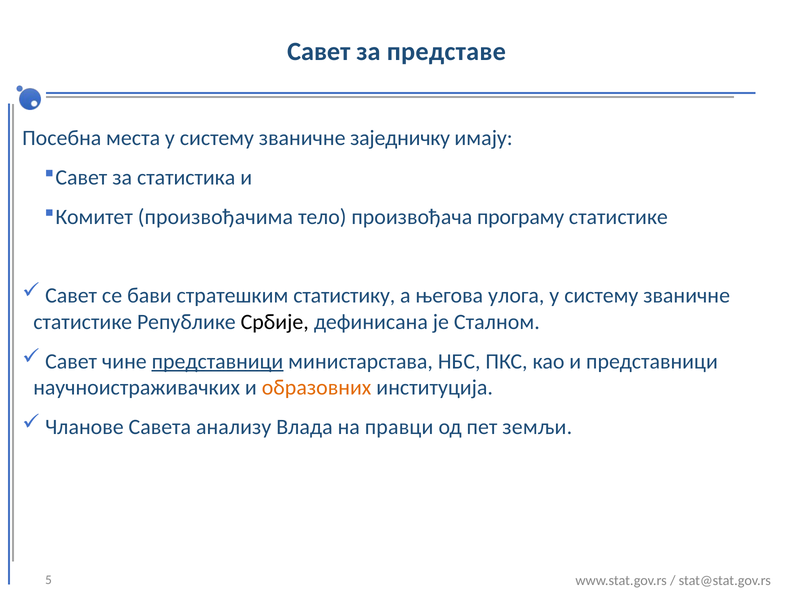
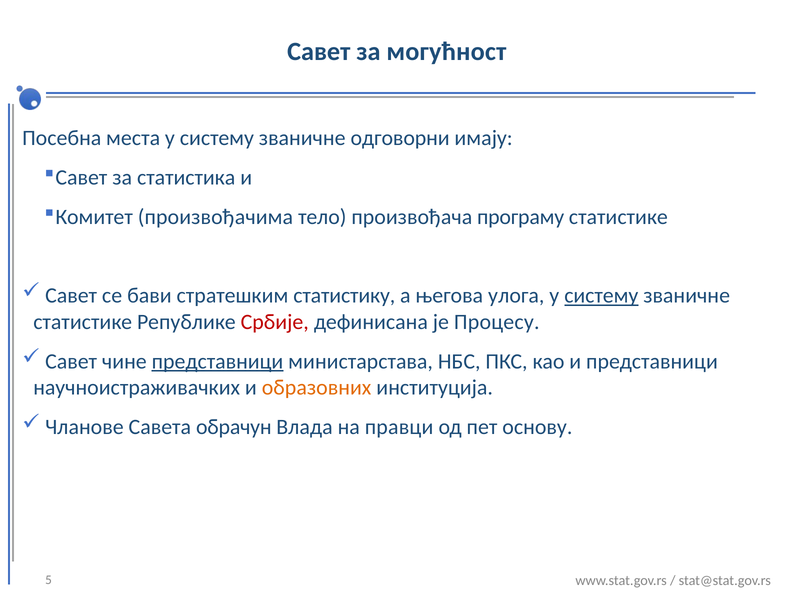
представе: представе -> могућност (446, 52)
заједничку: заједничку -> одговорни (400, 138)
систему underline: none -> present (601, 296)
Србије colour: black -> red (275, 322)
Сталном: Сталном -> Процесу (497, 322)
анализу: анализу -> обрачун (234, 427)
земљи: земљи -> основу (537, 427)
